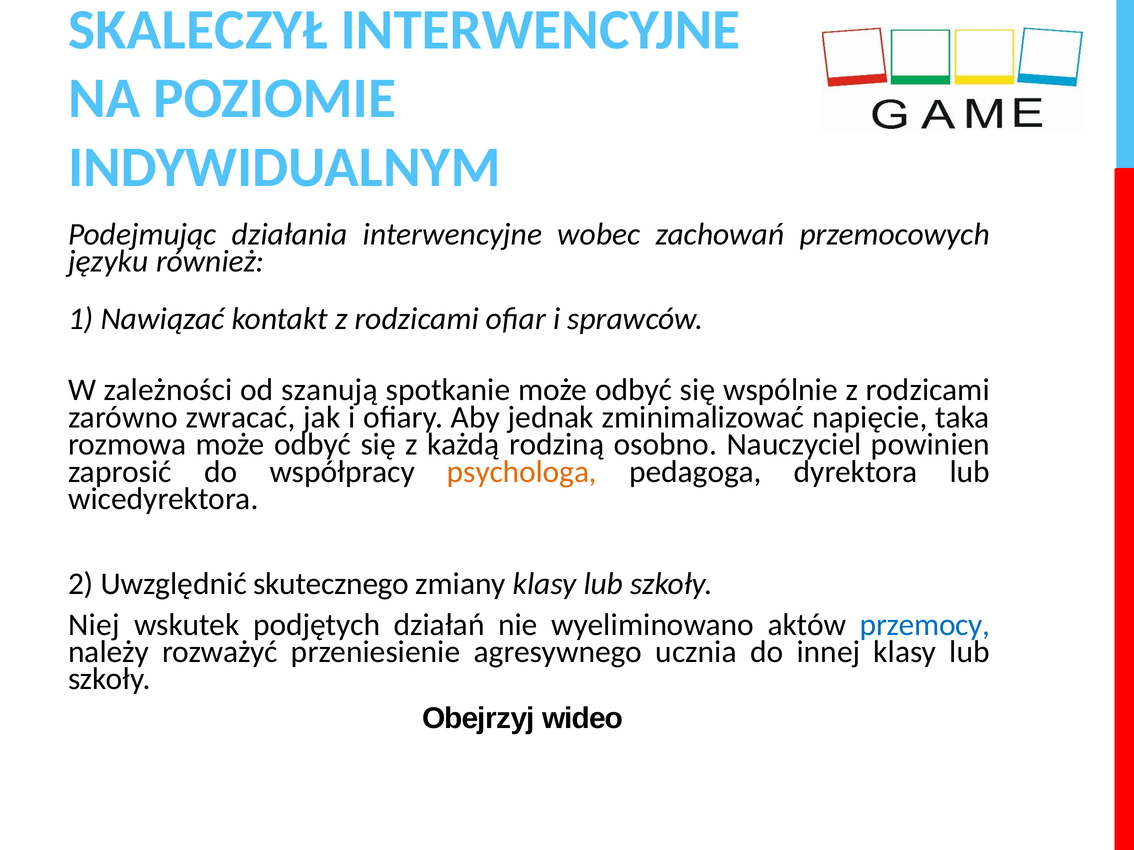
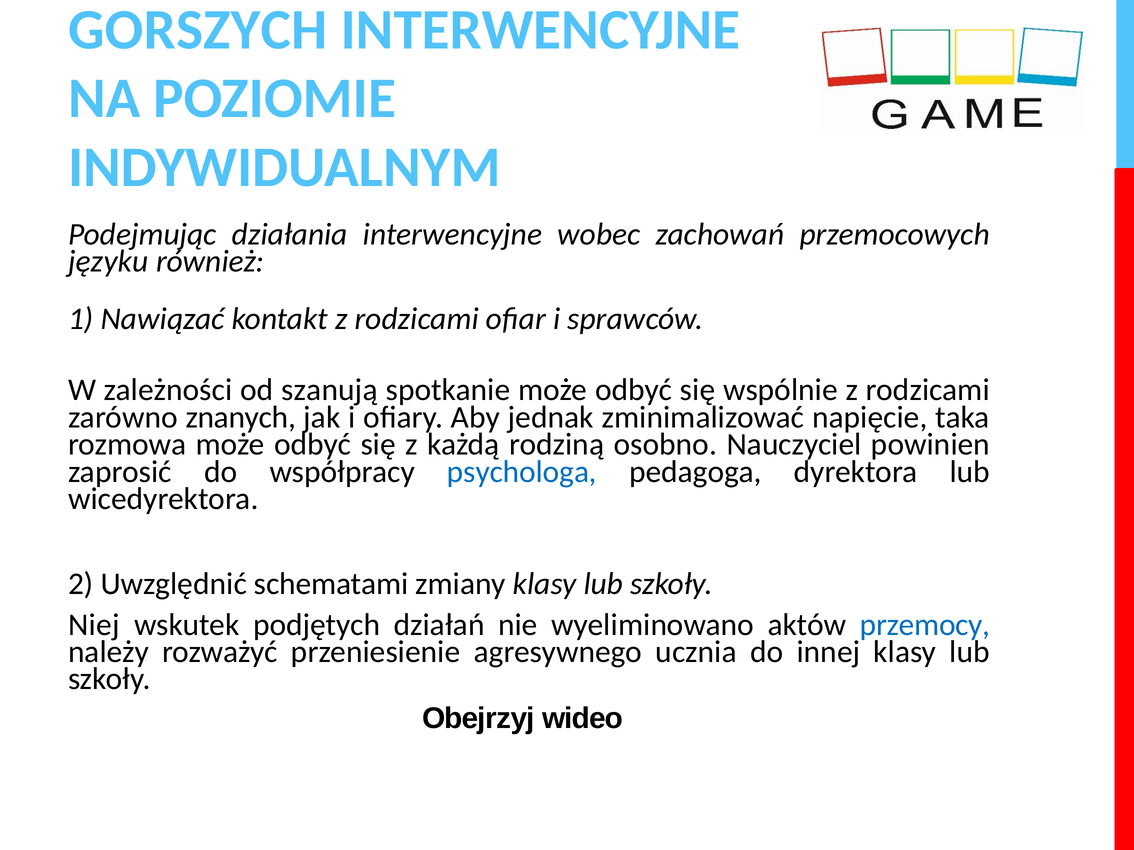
SKALECZYŁ: SKALECZYŁ -> GORSZYCH (198, 30)
zwracać: zwracać -> znanych (241, 417)
psychologa colour: orange -> blue (522, 472)
skutecznego: skutecznego -> schematami (331, 584)
